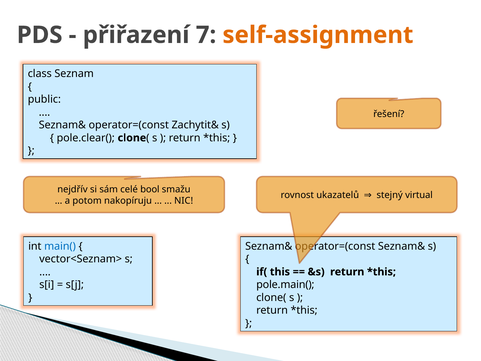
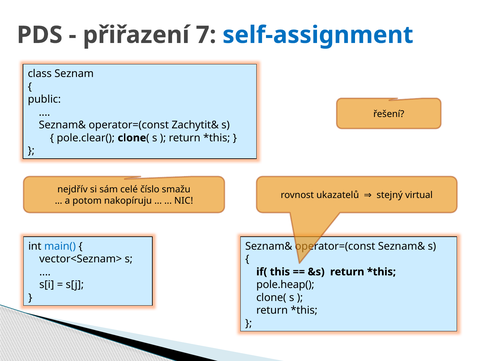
self-assignment colour: orange -> blue (318, 35)
bool: bool -> číslo (150, 189)
pole.main(: pole.main( -> pole.heap( (285, 284)
